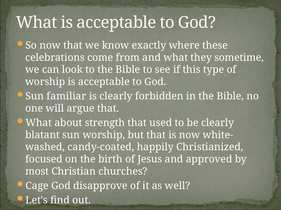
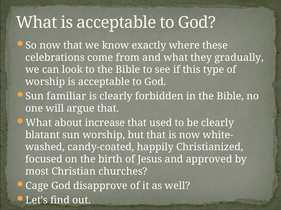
sometime: sometime -> gradually (239, 58)
strength: strength -> increase (105, 123)
